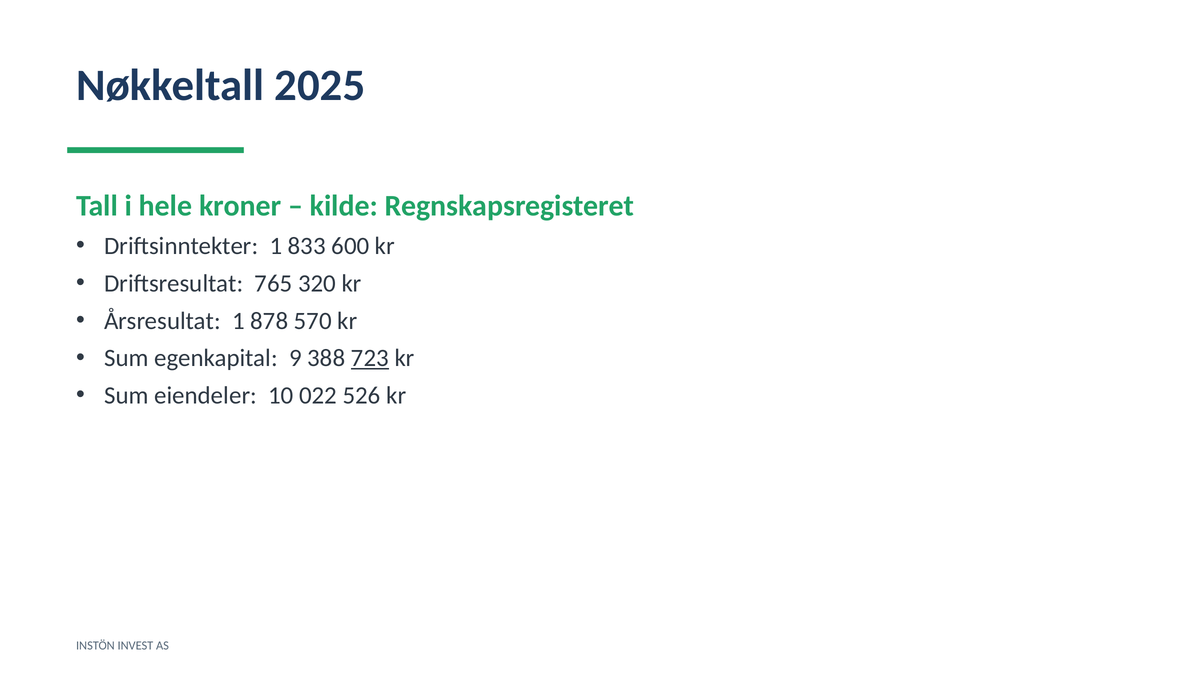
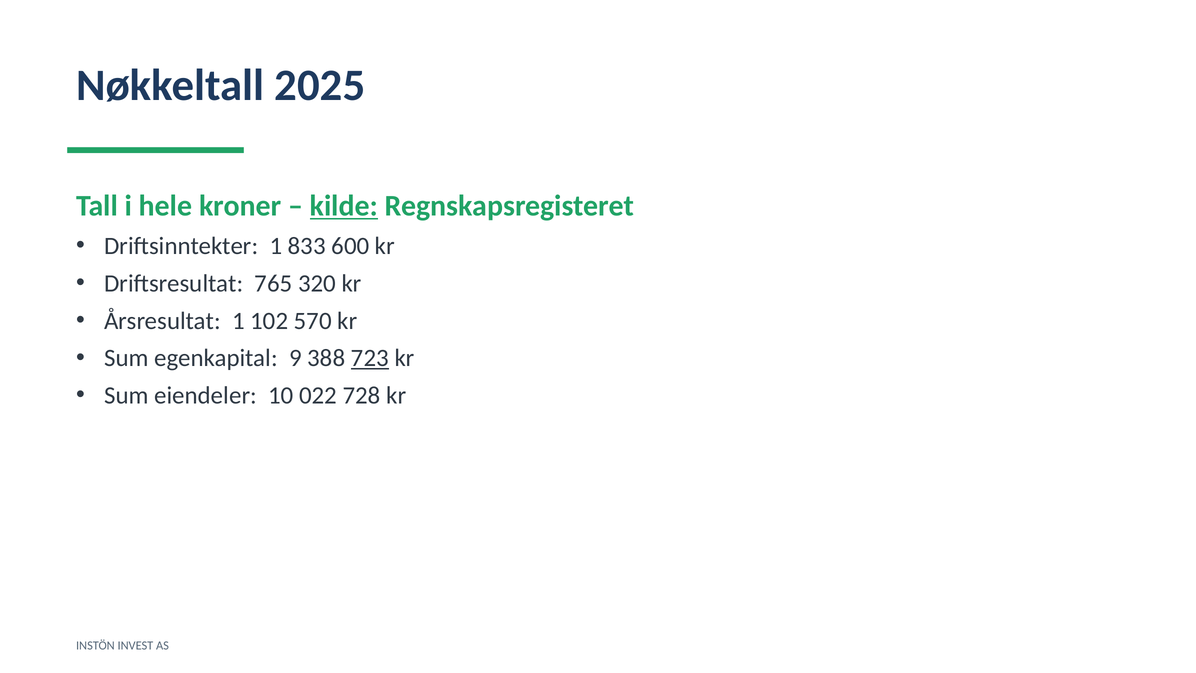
kilde underline: none -> present (344, 206)
878: 878 -> 102 (269, 321)
526: 526 -> 728 (362, 396)
